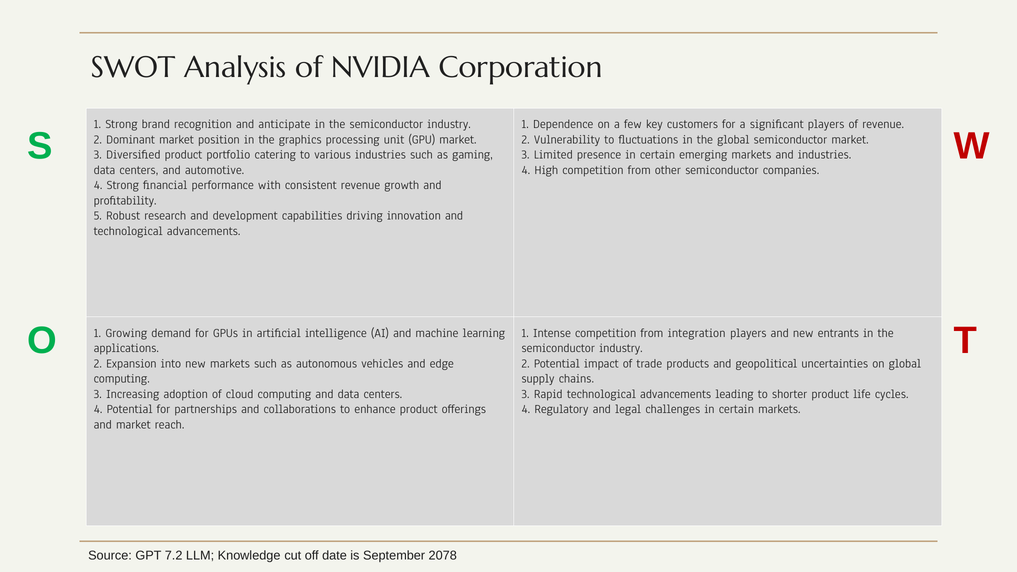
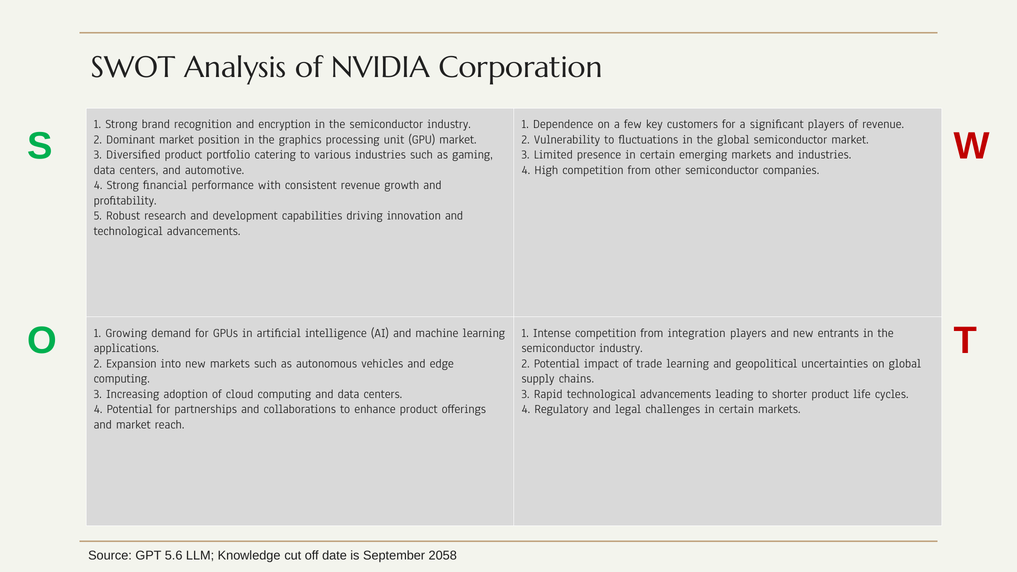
anticipate: anticipate -> encryption (284, 124)
trade products: products -> learning (688, 363)
7.2: 7.2 -> 5.6 (174, 556)
2078: 2078 -> 2058 (443, 556)
